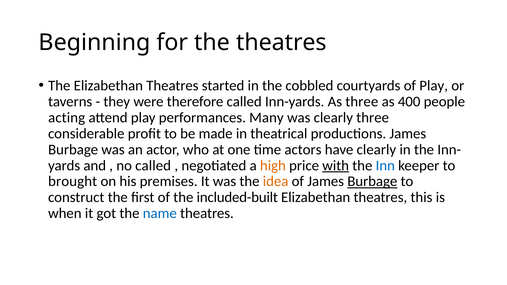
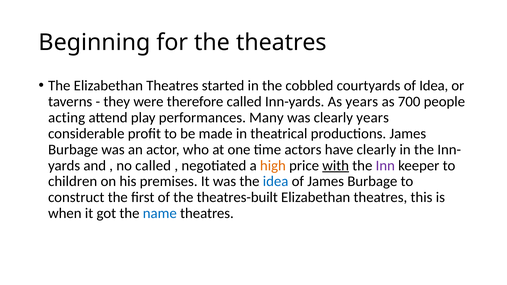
of Play: Play -> Idea (434, 86)
As three: three -> years (362, 102)
400: 400 -> 700 (409, 102)
clearly three: three -> years (373, 118)
Inn colour: blue -> purple (385, 166)
brought: brought -> children (73, 182)
idea colour: orange -> blue (276, 182)
Burbage underline: present -> none (372, 182)
included-built: included-built -> theatres-built (237, 198)
